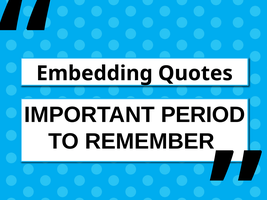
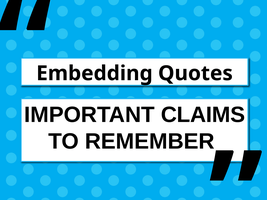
PERIOD: PERIOD -> CLAIMS (203, 115)
